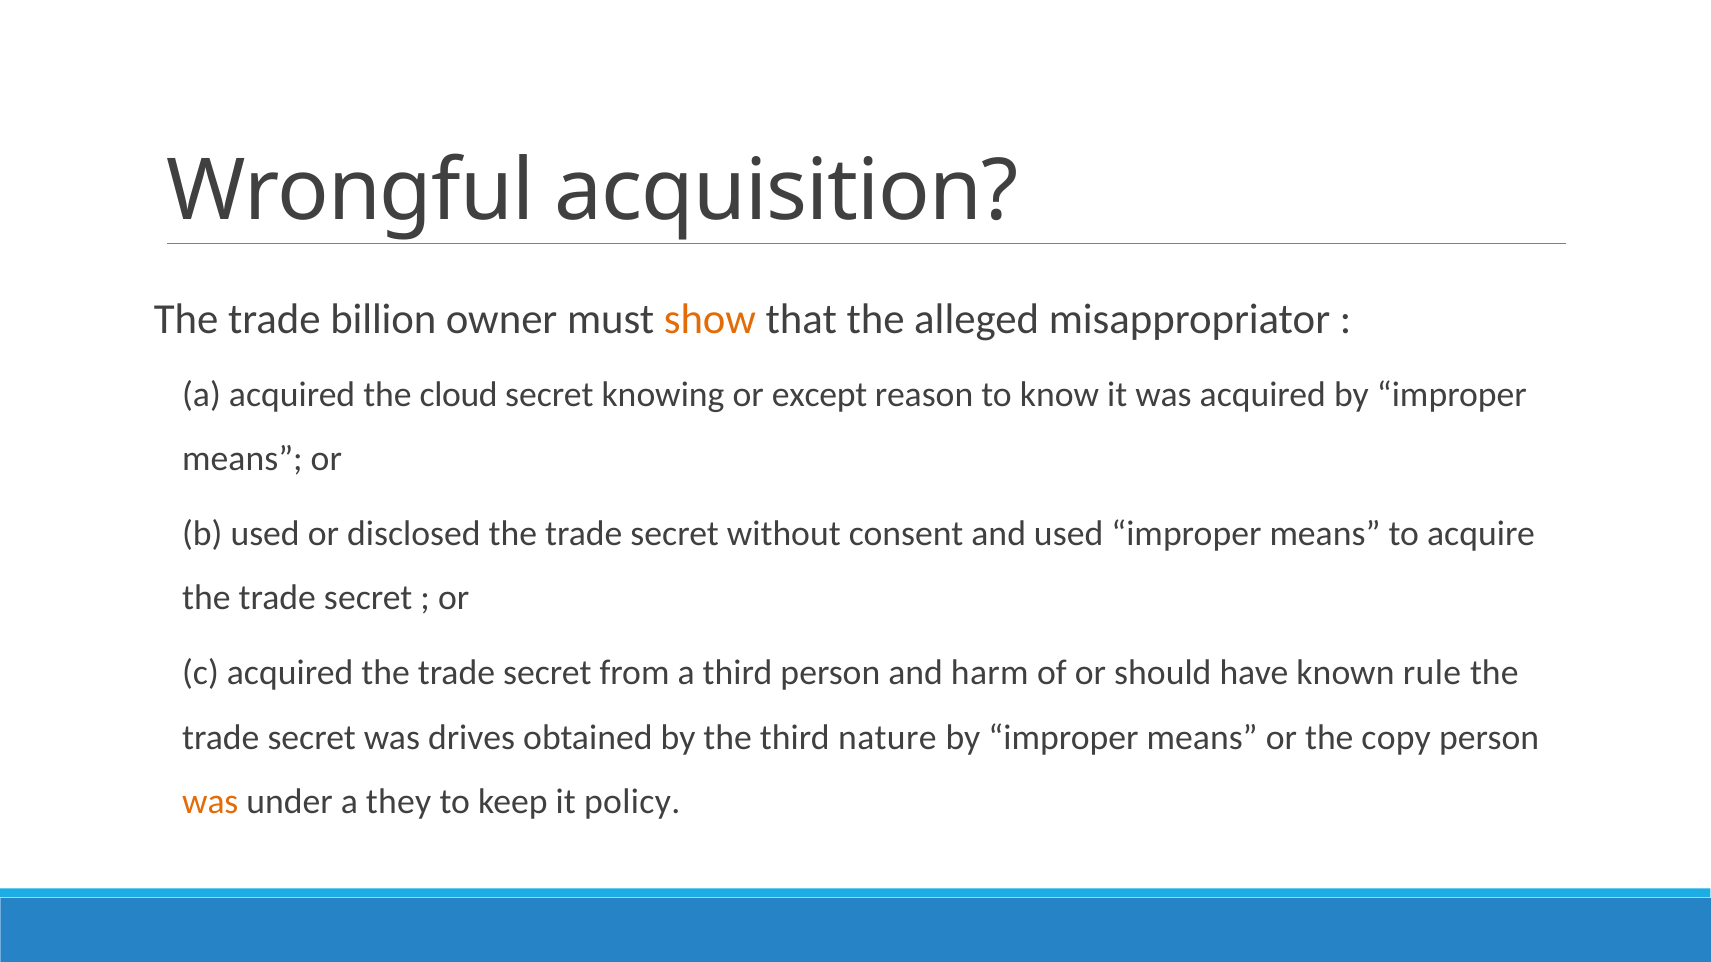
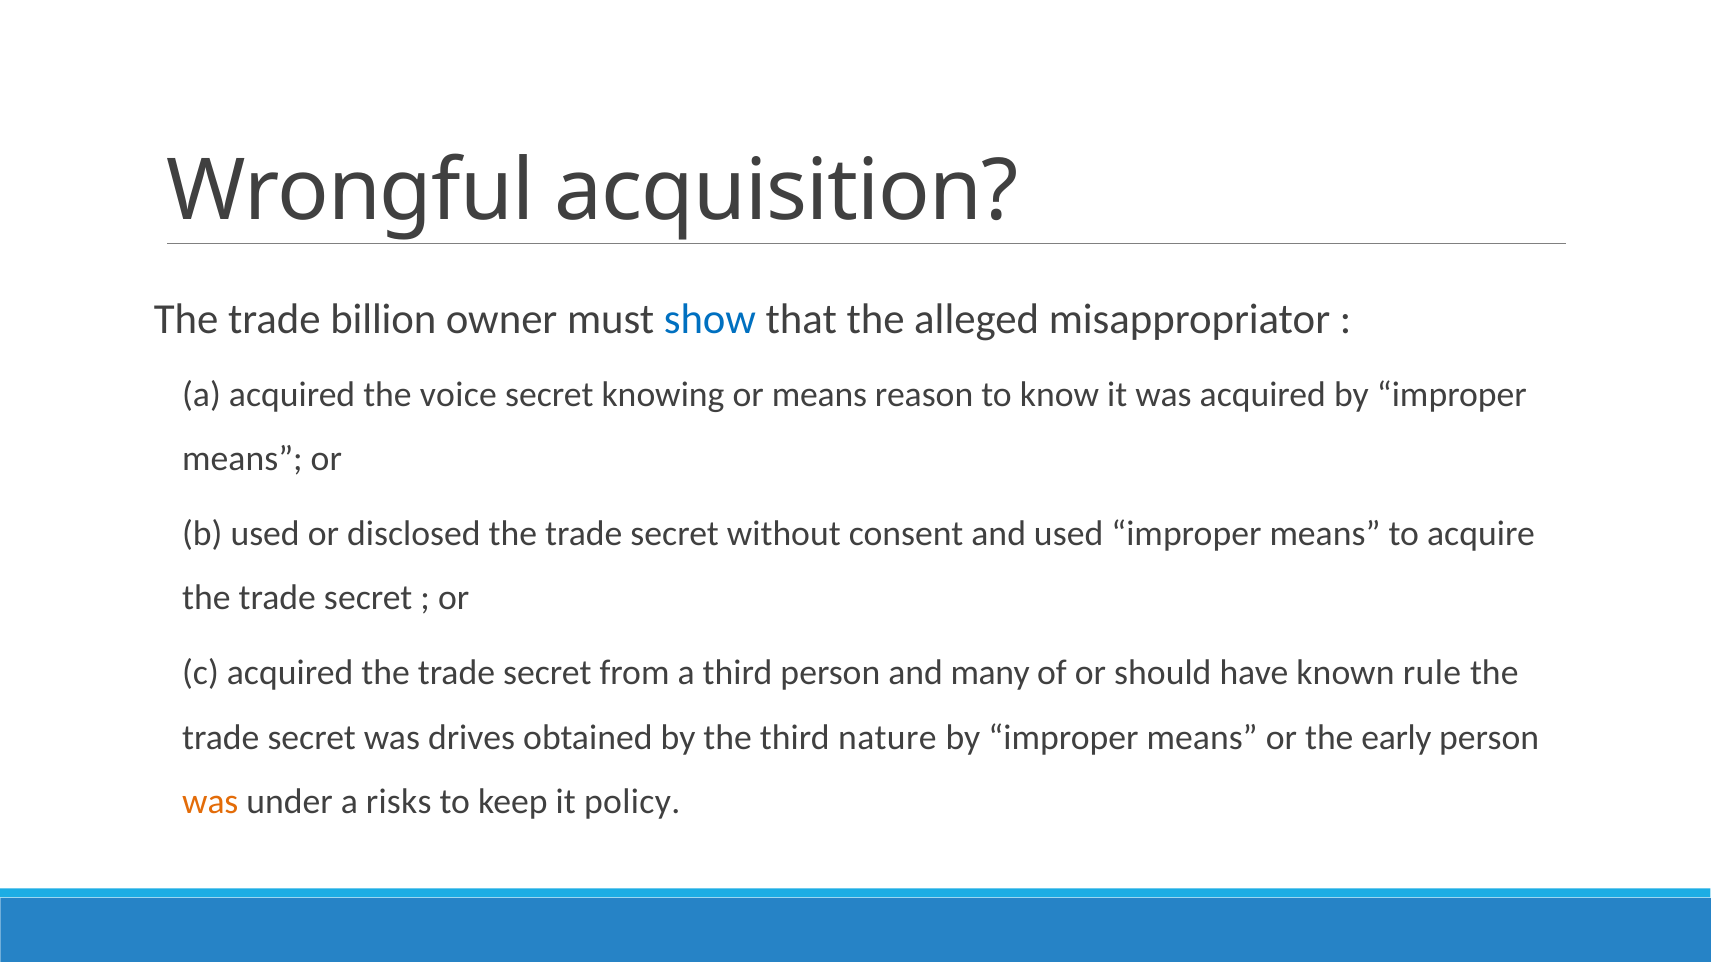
show colour: orange -> blue (710, 320)
cloud: cloud -> voice (458, 395)
or except: except -> means (819, 395)
harm: harm -> many (990, 673)
copy: copy -> early (1396, 738)
they: they -> risks (399, 802)
